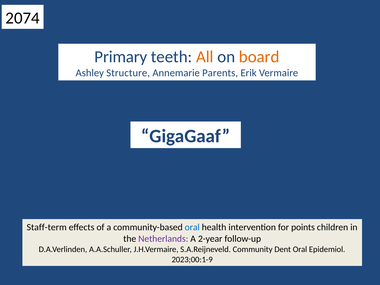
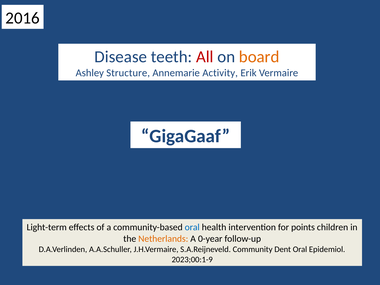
2074: 2074 -> 2016 (23, 18)
Primary: Primary -> Disease (121, 57)
All colour: orange -> red (205, 57)
Parents: Parents -> Activity (220, 73)
Staff-term: Staff-term -> Light-term (47, 227)
Netherlands colour: purple -> orange (163, 239)
2-year: 2-year -> 0-year (210, 239)
